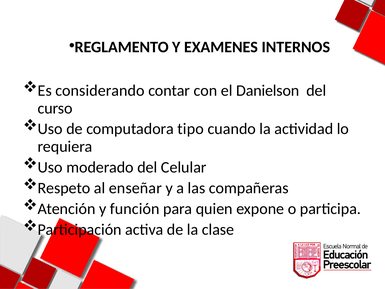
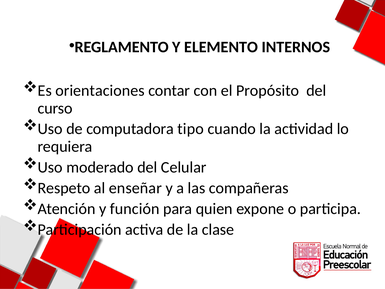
EXAMENES: EXAMENES -> ELEMENTO (221, 47)
considerando: considerando -> orientaciones (100, 91)
Danielson: Danielson -> Propósito (268, 91)
